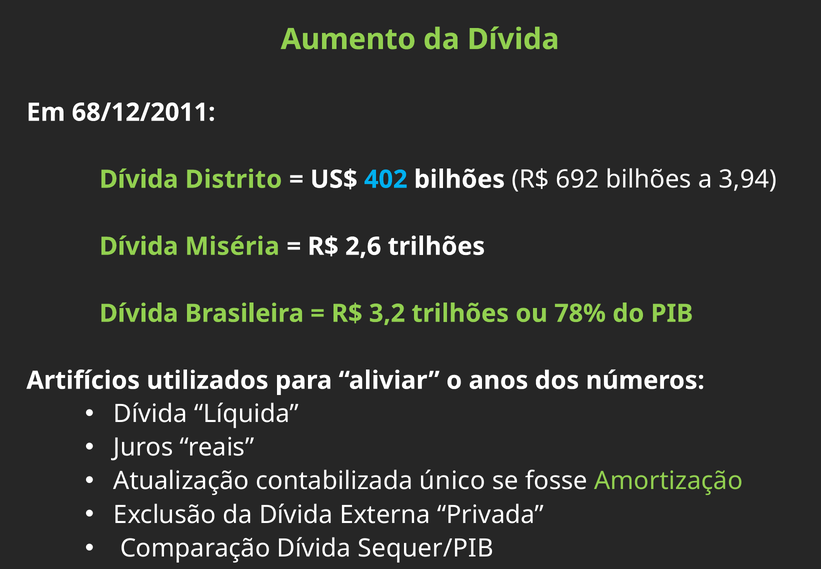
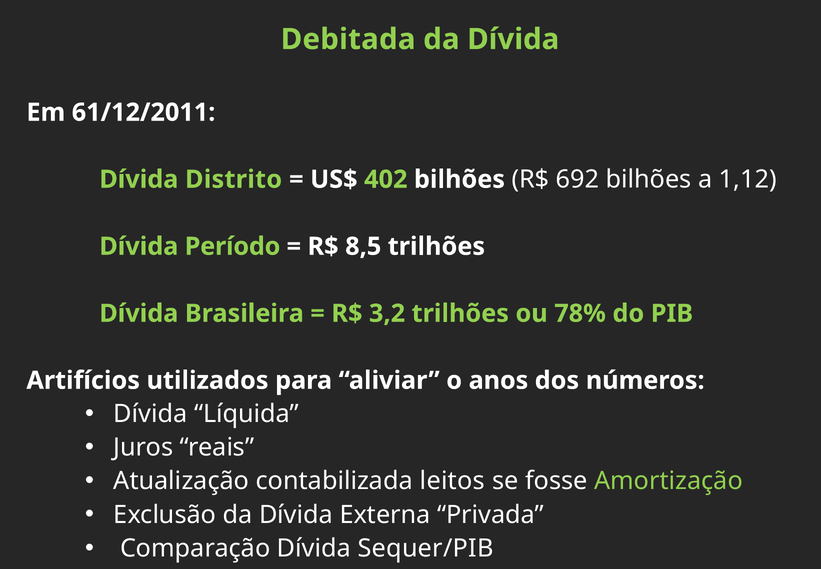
Aumento: Aumento -> Debitada (348, 39)
68/12/2011: 68/12/2011 -> 61/12/2011 (144, 112)
402 colour: light blue -> light green (386, 179)
3,94: 3,94 -> 1,12 (748, 179)
Miséria: Miséria -> Período (233, 246)
2,6: 2,6 -> 8,5 (363, 246)
único: único -> leitos (452, 480)
